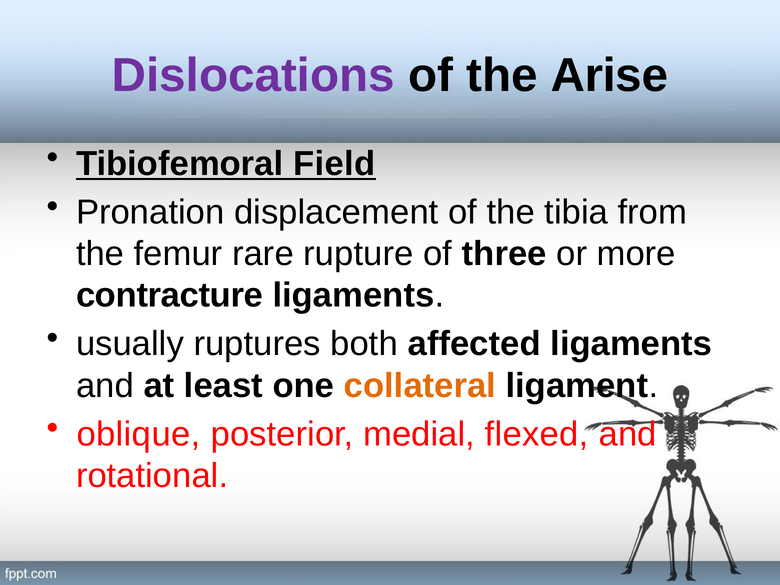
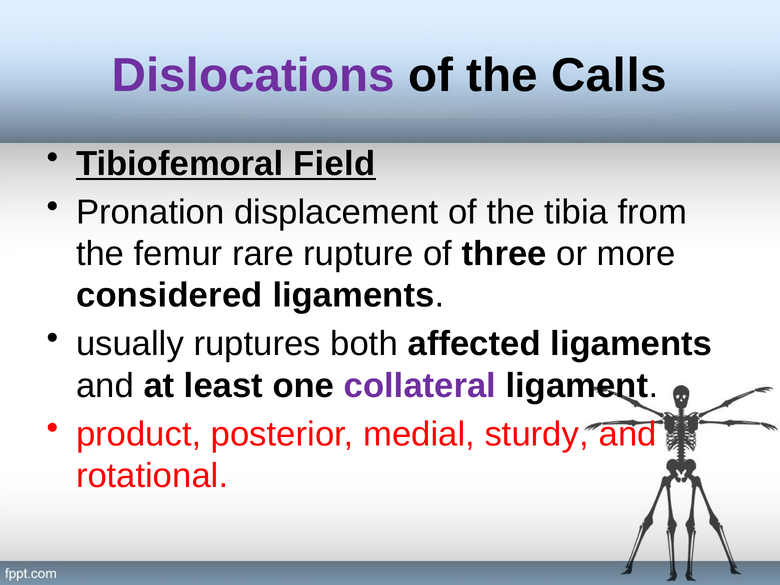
Arise: Arise -> Calls (609, 76)
contracture: contracture -> considered (169, 295)
collateral colour: orange -> purple (420, 386)
oblique: oblique -> product (139, 434)
flexed: flexed -> sturdy (537, 434)
